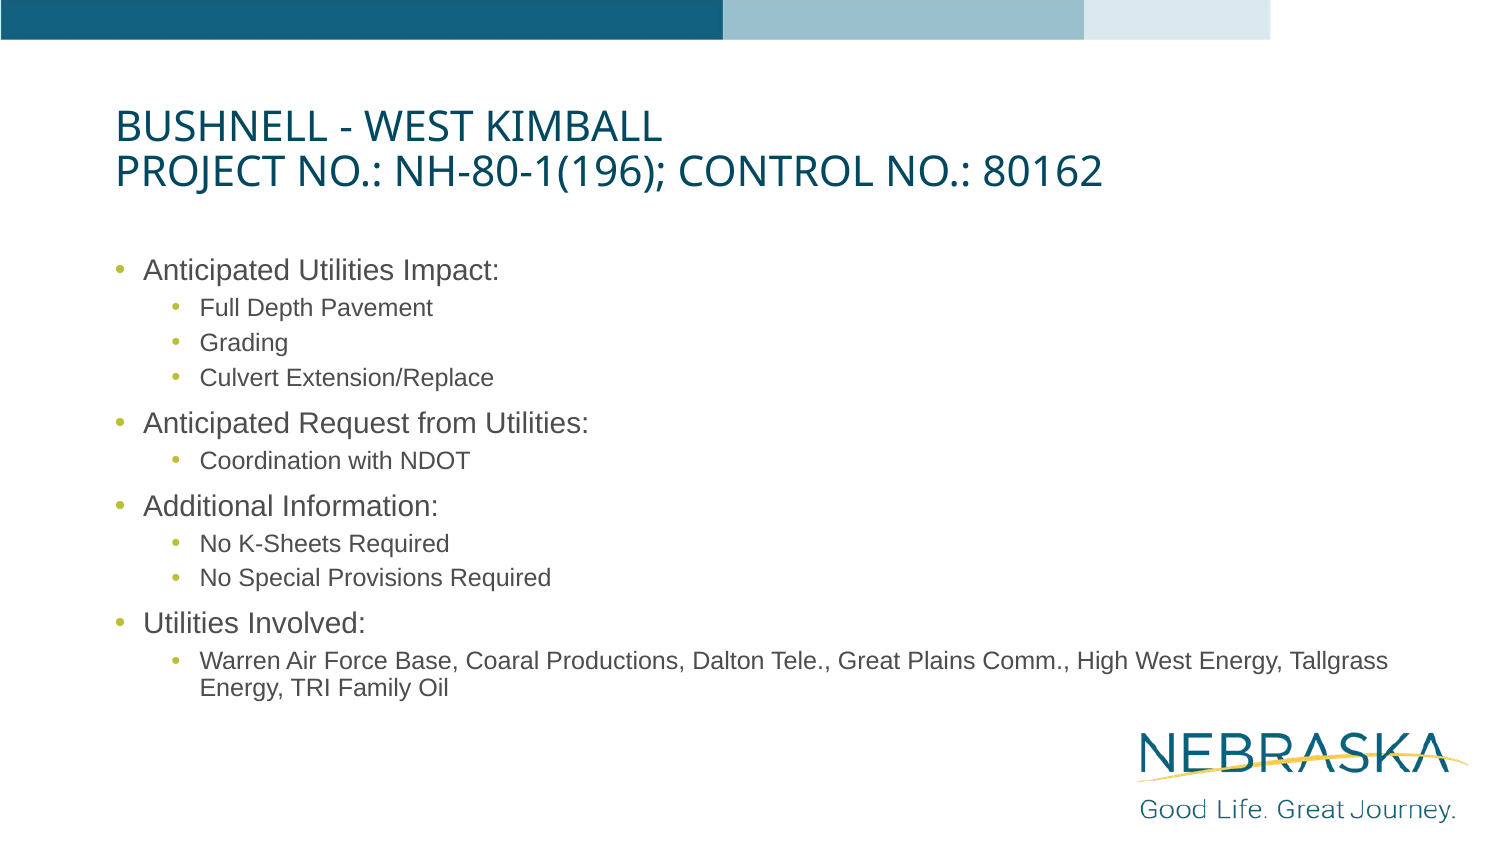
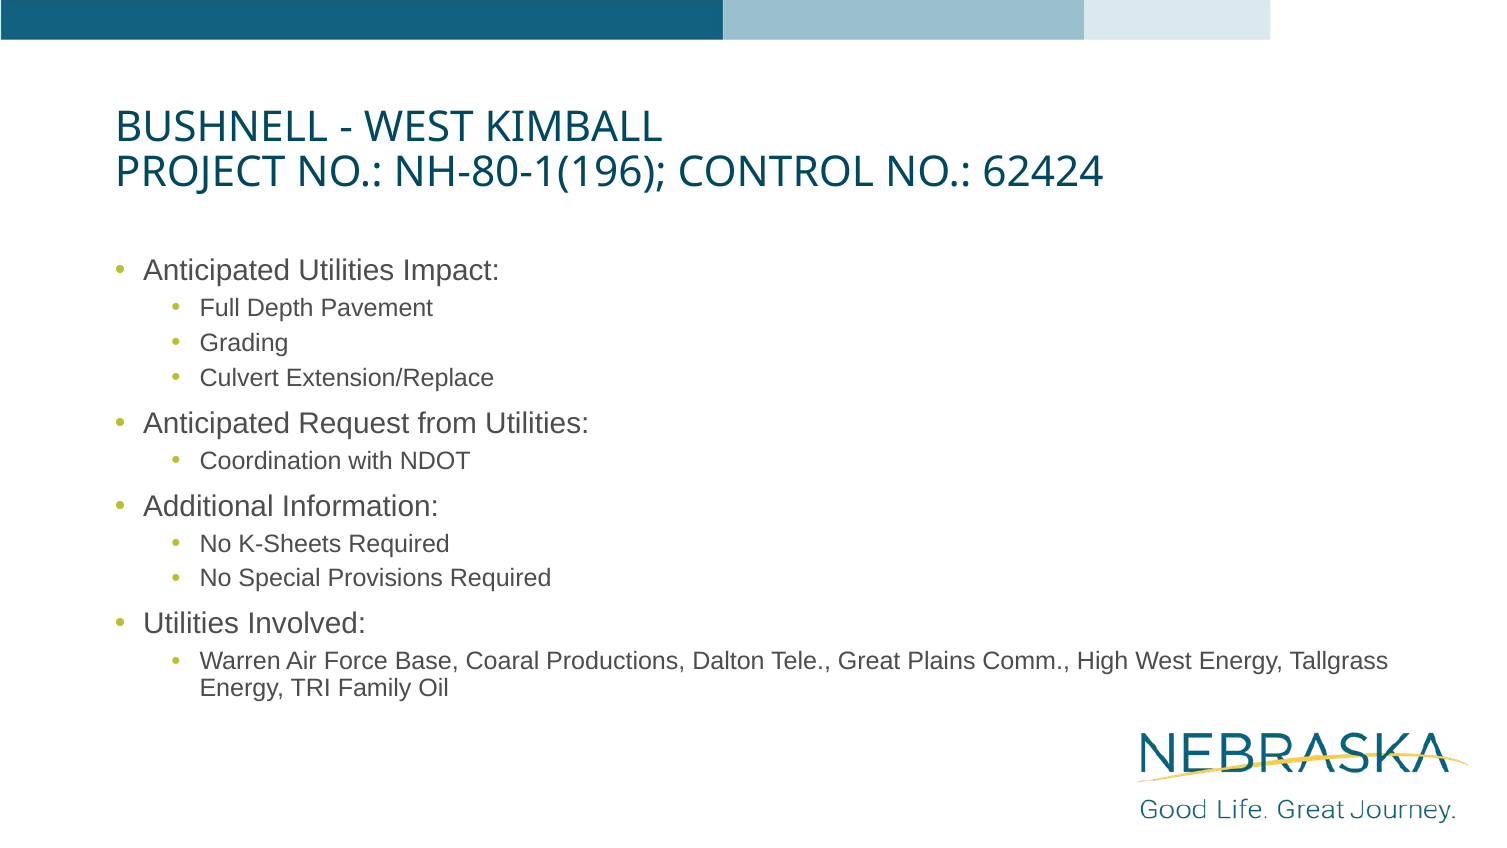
80162: 80162 -> 62424 (1043, 173)
